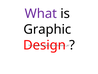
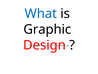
What colour: purple -> blue (41, 13)
